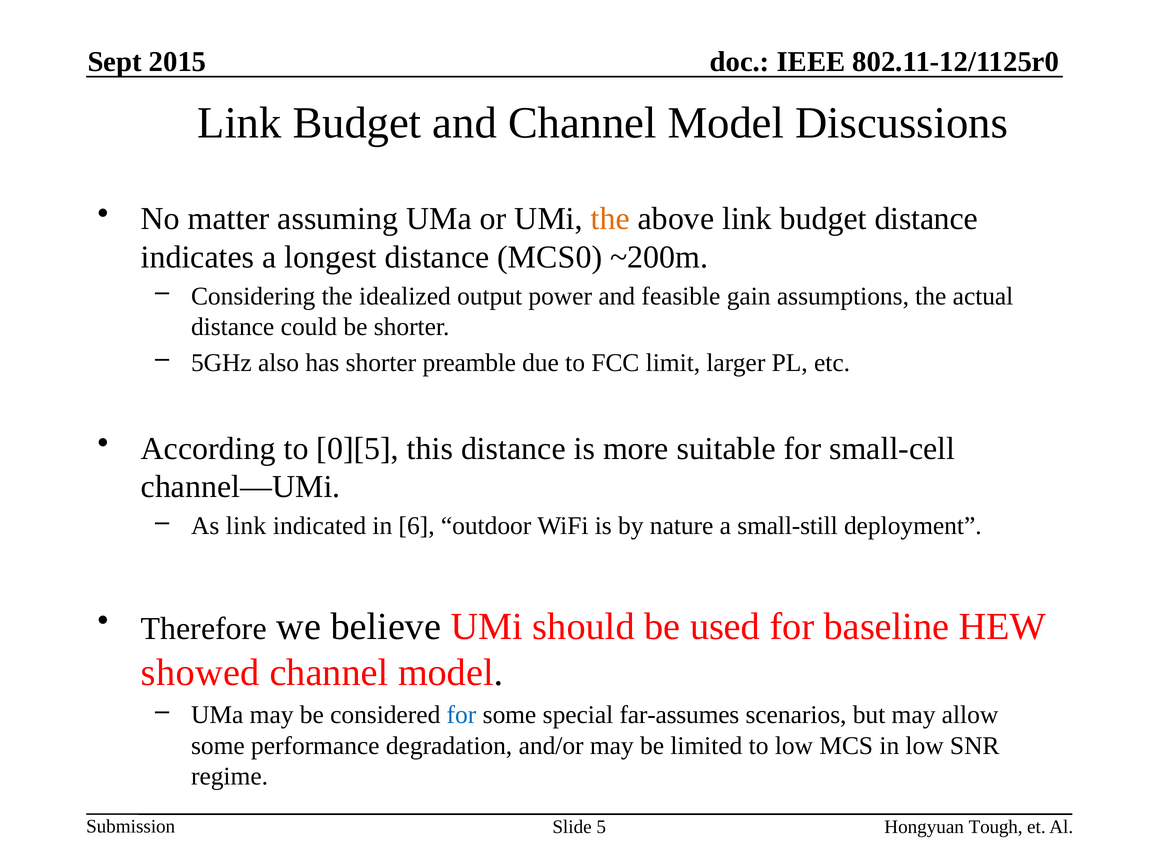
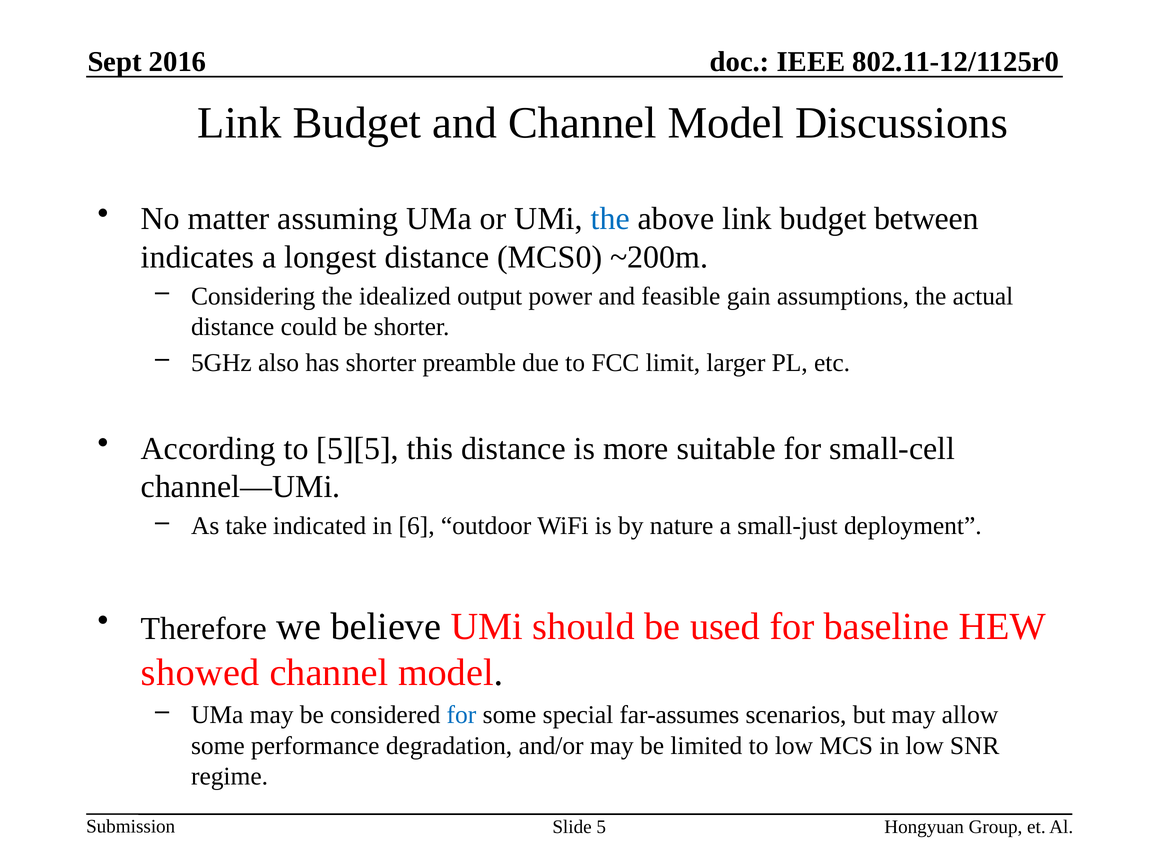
2015: 2015 -> 2016 (178, 62)
the colour: orange -> blue (610, 219)
budget distance: distance -> between (926, 219)
0][5: 0][5 -> 5][5 (358, 448)
As link: link -> take (246, 526)
small-still: small-still -> small-just (787, 526)
Tough: Tough -> Group (996, 826)
